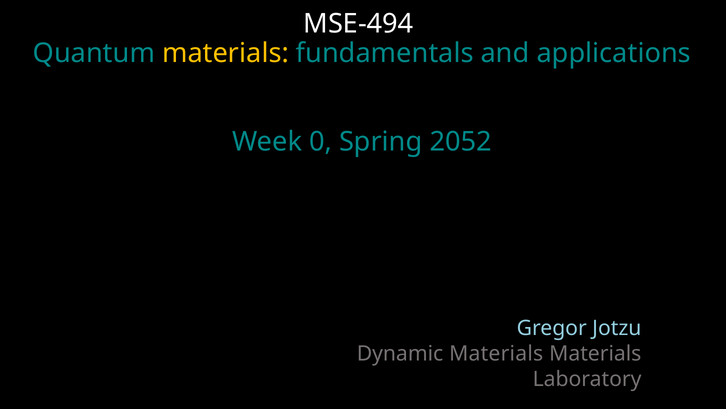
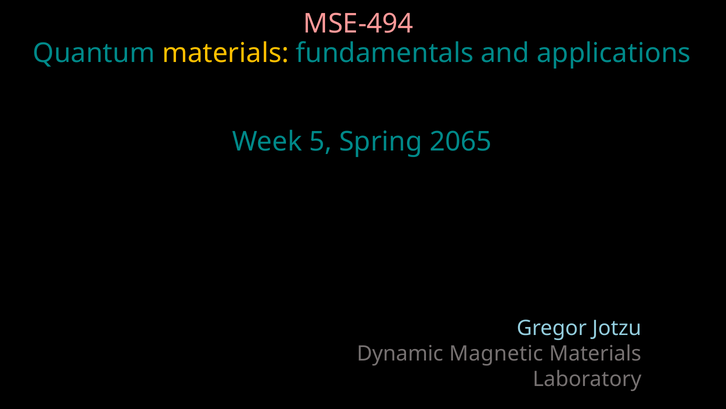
MSE-494 colour: white -> pink (358, 24)
0: 0 -> 5 (321, 142)
2052: 2052 -> 2065 (461, 142)
Dynamic Materials: Materials -> Magnetic (496, 353)
